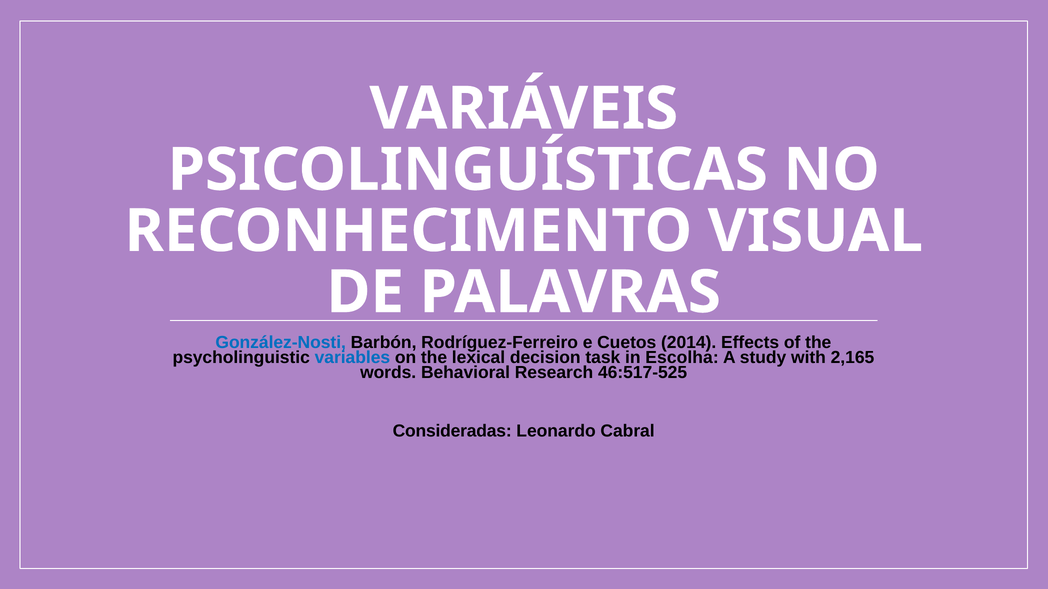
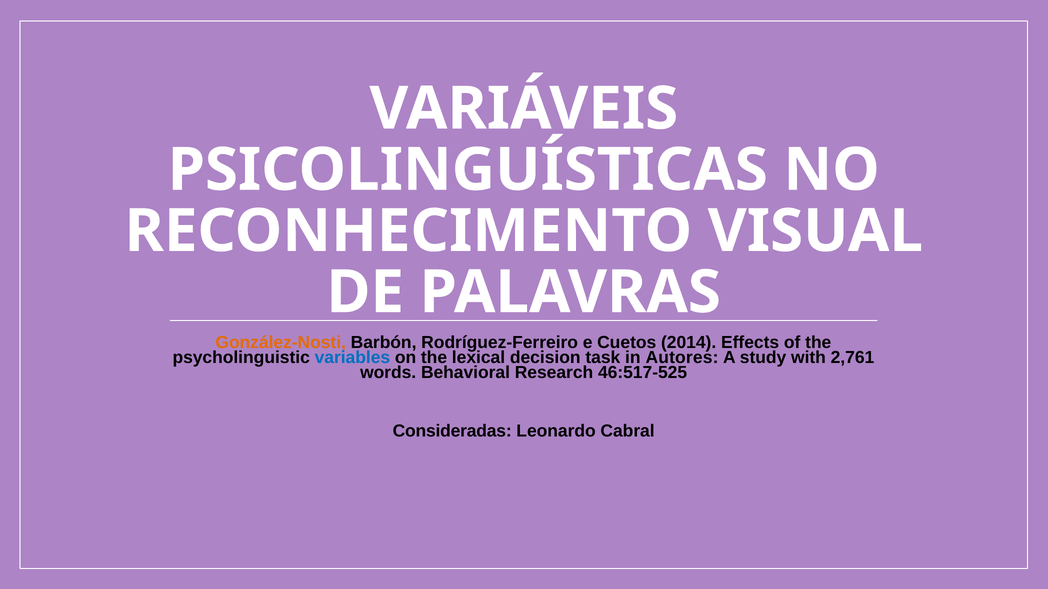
González-Nosti colour: blue -> orange (281, 343)
Escolha: Escolha -> Autores (682, 358)
2,165: 2,165 -> 2,761 (852, 358)
